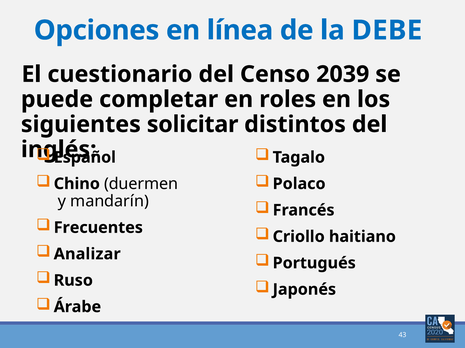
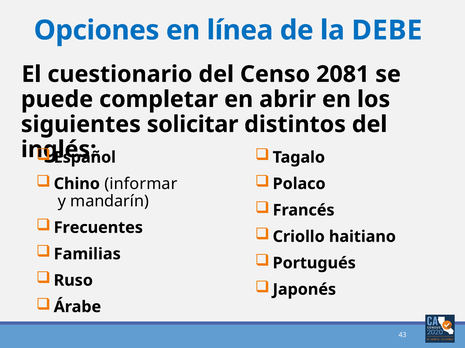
2039: 2039 -> 2081 (343, 74)
roles: roles -> abrir (288, 100)
duermen: duermen -> informar (141, 184)
Analizar: Analizar -> Familias (87, 255)
